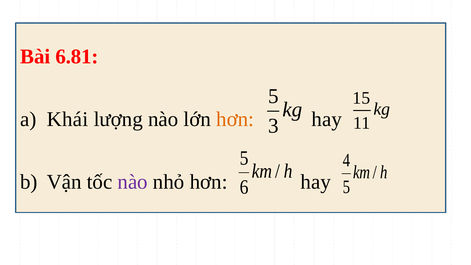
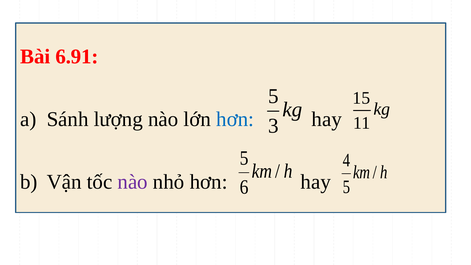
6.81: 6.81 -> 6.91 (77, 56)
Khái: Khái -> Sánh (68, 119)
hơn colour: orange -> blue (235, 119)
